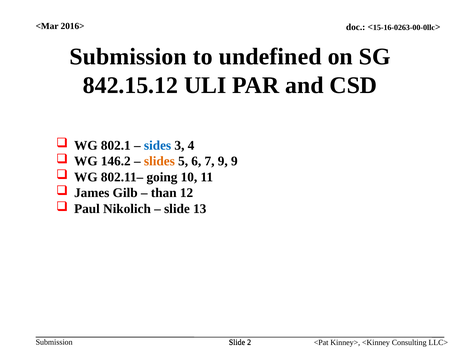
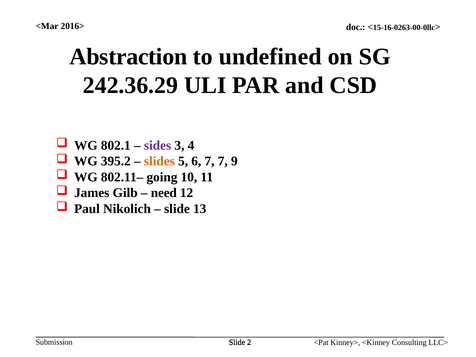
Submission: Submission -> Abstraction (128, 57)
842.15.12: 842.15.12 -> 242.36.29 (130, 85)
sides colour: blue -> purple (158, 145)
146.2: 146.2 -> 395.2 (116, 161)
7 9: 9 -> 7 (223, 161)
than: than -> need (164, 193)
